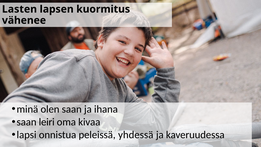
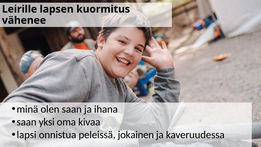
Lasten: Lasten -> Leirille (20, 9)
leiri: leiri -> yksi (47, 122)
yhdessä: yhdessä -> jokainen (136, 135)
